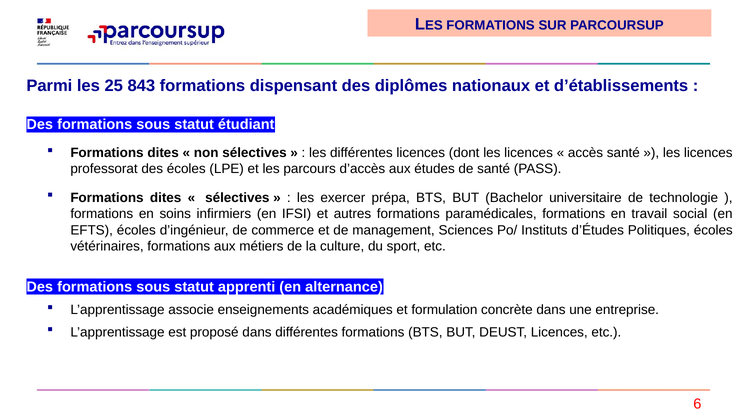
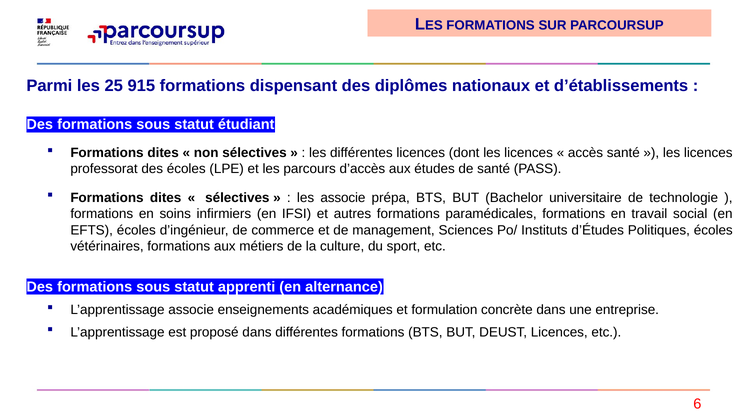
843: 843 -> 915 (141, 86)
les exercer: exercer -> associe (343, 198)
